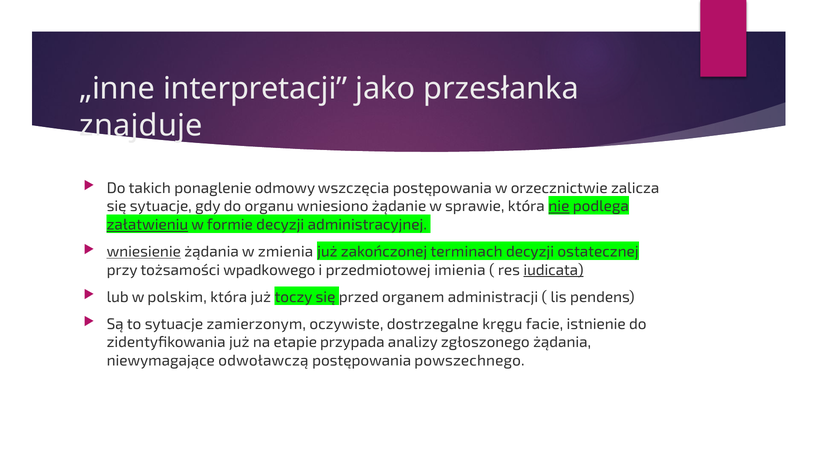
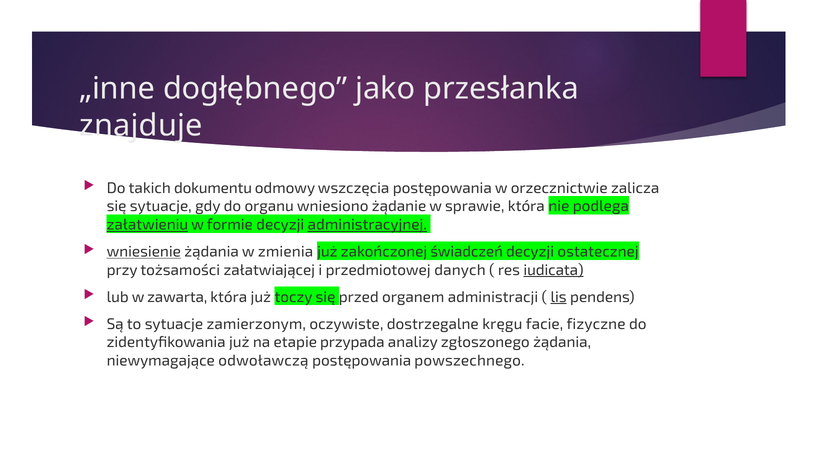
interpretacji: interpretacji -> dogłębnego (255, 89)
ponaglenie: ponaglenie -> dokumentu (213, 188)
nie underline: present -> none (559, 206)
administracyjnej underline: none -> present (367, 225)
terminach: terminach -> świadczeń (467, 252)
wpadkowego: wpadkowego -> załatwiającej (269, 270)
imienia: imienia -> danych (460, 270)
polskim: polskim -> zawarta (177, 297)
lis underline: none -> present (559, 297)
istnienie: istnienie -> fizyczne (596, 324)
